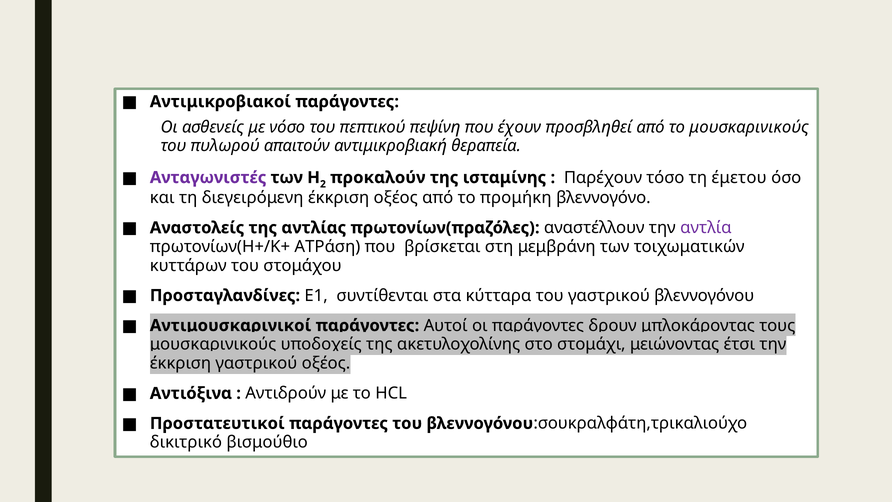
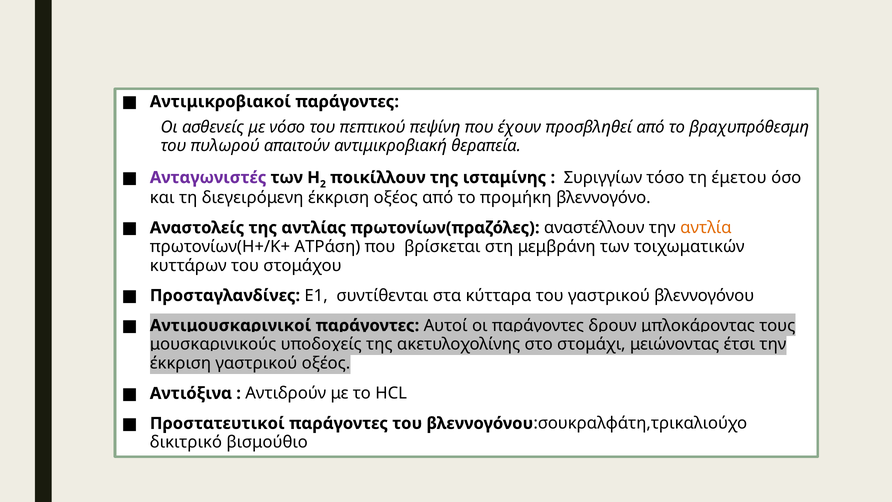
το μουσκαρινικούς: μουσκαρινικούς -> βραχυπρόθεσμη (749, 127)
προκαλούν: προκαλούν -> ποικίλλουν (378, 178)
Παρέχουν: Παρέχουν -> Συριγγίων (603, 178)
αντλία colour: purple -> orange (706, 228)
